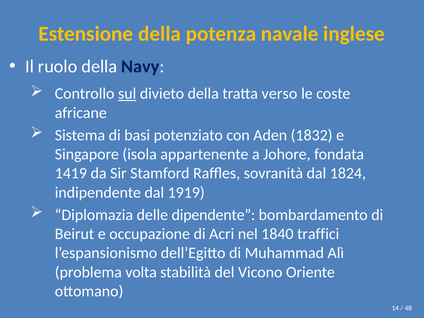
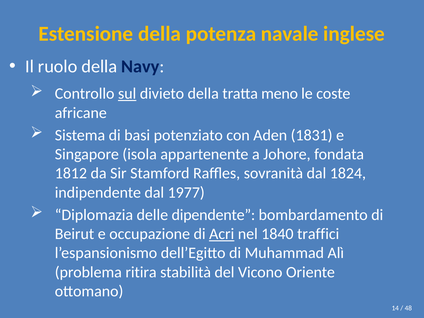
verso: verso -> meno (280, 94)
1832: 1832 -> 1831 (312, 135)
1419: 1419 -> 1812 (71, 173)
1919: 1919 -> 1977 (186, 192)
Acri underline: none -> present (222, 234)
volta: volta -> ritira (141, 272)
